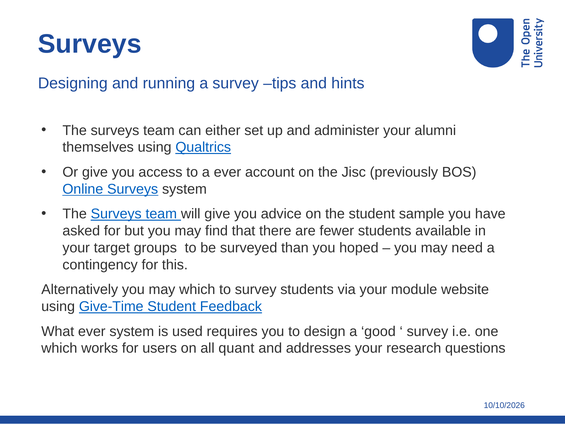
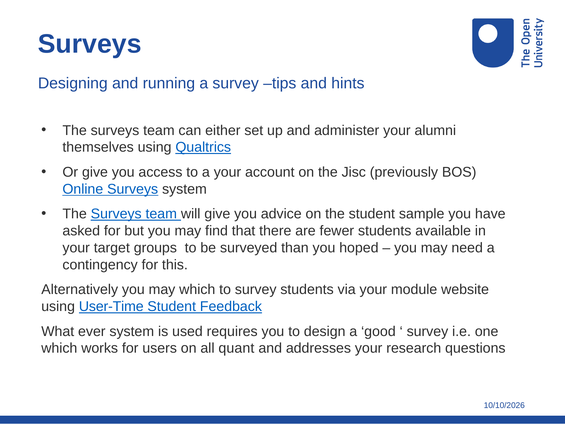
a ever: ever -> your (227, 172)
Give-Time: Give-Time -> User-Time (111, 306)
